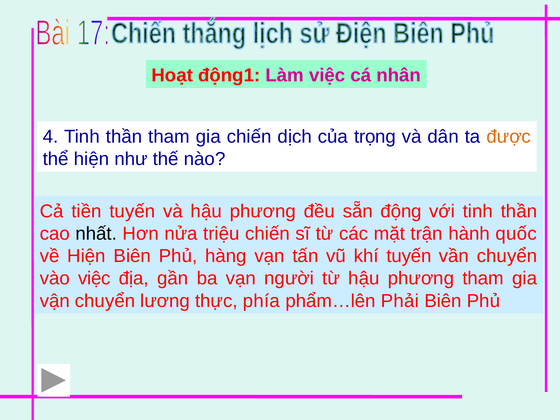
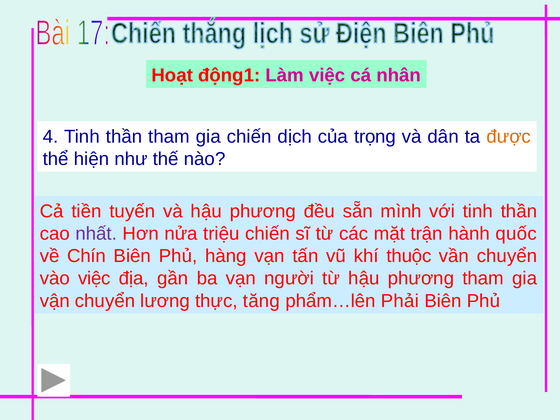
động: động -> mình (401, 211)
nhất colour: black -> purple (96, 234)
về Hiện: Hiện -> Chín (87, 256)
khí tuyến: tuyến -> thuộc (409, 256)
phía: phía -> tăng (261, 301)
